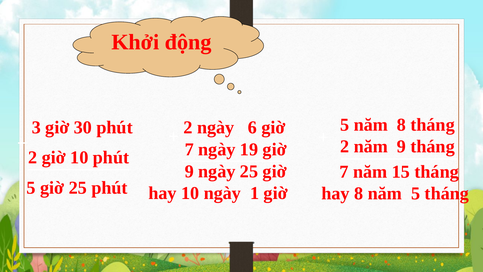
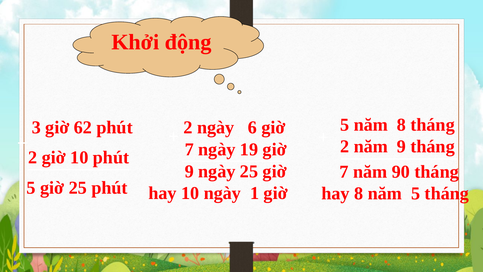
30: 30 -> 62 (83, 127)
15: 15 -> 90 (401, 172)
